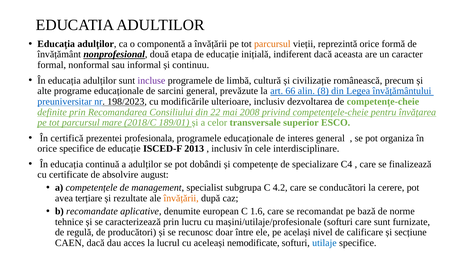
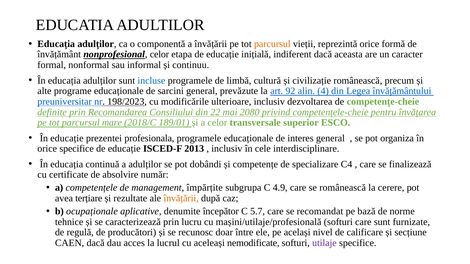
nonprofesional două: două -> celor (159, 55)
incluse colour: purple -> blue (151, 81)
66: 66 -> 92 (290, 91)
8: 8 -> 4 (323, 91)
2008: 2008 -> 2080 (250, 112)
În certifică: certifică -> educație (67, 138)
august: august -> număr (155, 175)
specialist: specialist -> împărțite (205, 188)
4.2: 4.2 -> 4.9 (280, 188)
se conducători: conducători -> românească (343, 188)
recomandate: recomandate -> ocupaționale (92, 212)
european: european -> începător (221, 212)
1.6: 1.6 -> 5.7 (258, 212)
mașini/utilaje/profesionale: mașini/utilaje/profesionale -> mașini/utilaje/profesională (269, 222)
utilaje colour: blue -> purple (324, 243)
